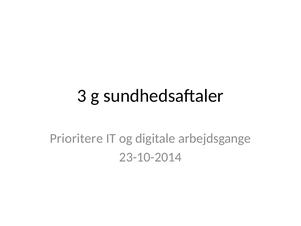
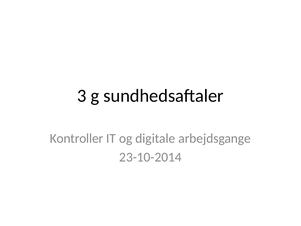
Prioritere: Prioritere -> Kontroller (77, 138)
